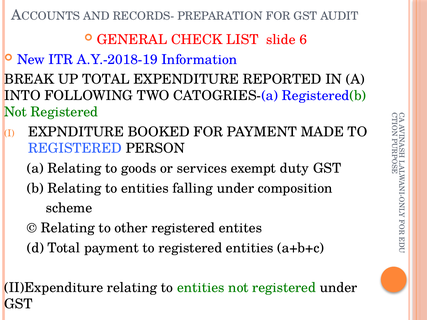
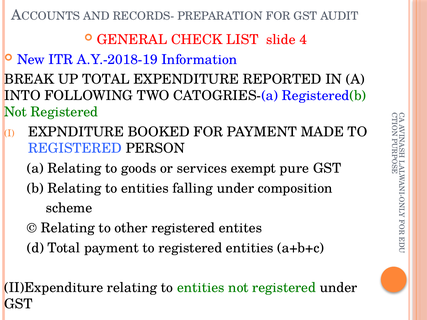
6: 6 -> 4 (303, 40)
duty: duty -> pure (294, 168)
